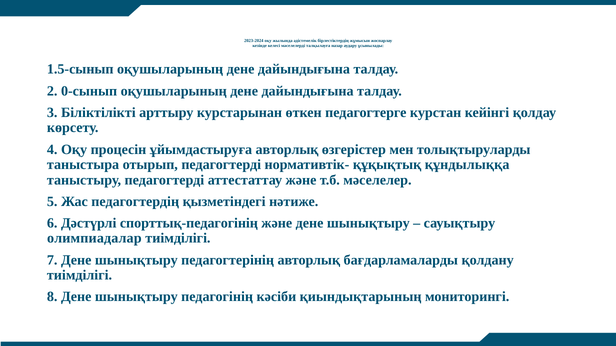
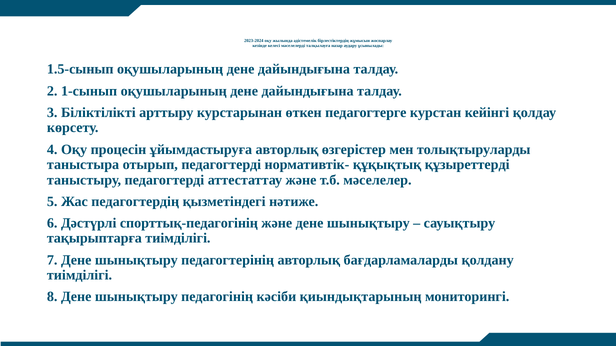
0-сынып: 0-сынып -> 1-сынып (89, 91)
құндылыққа: құндылыққа -> құзыреттерді (467, 165)
олимпиадалар: олимпиадалар -> тақырыптарға (94, 239)
